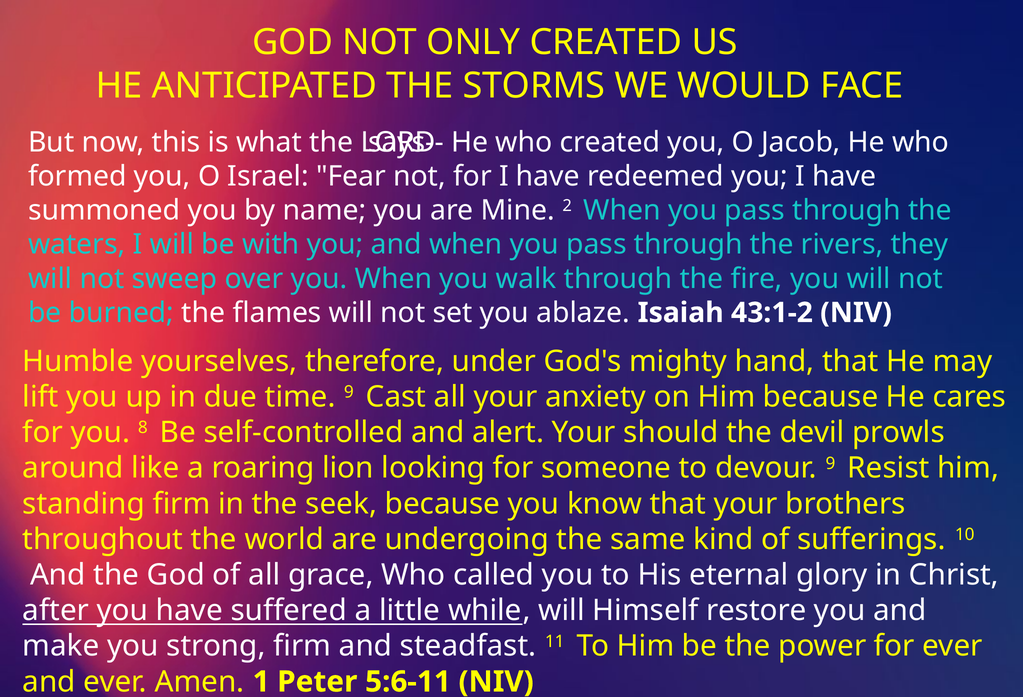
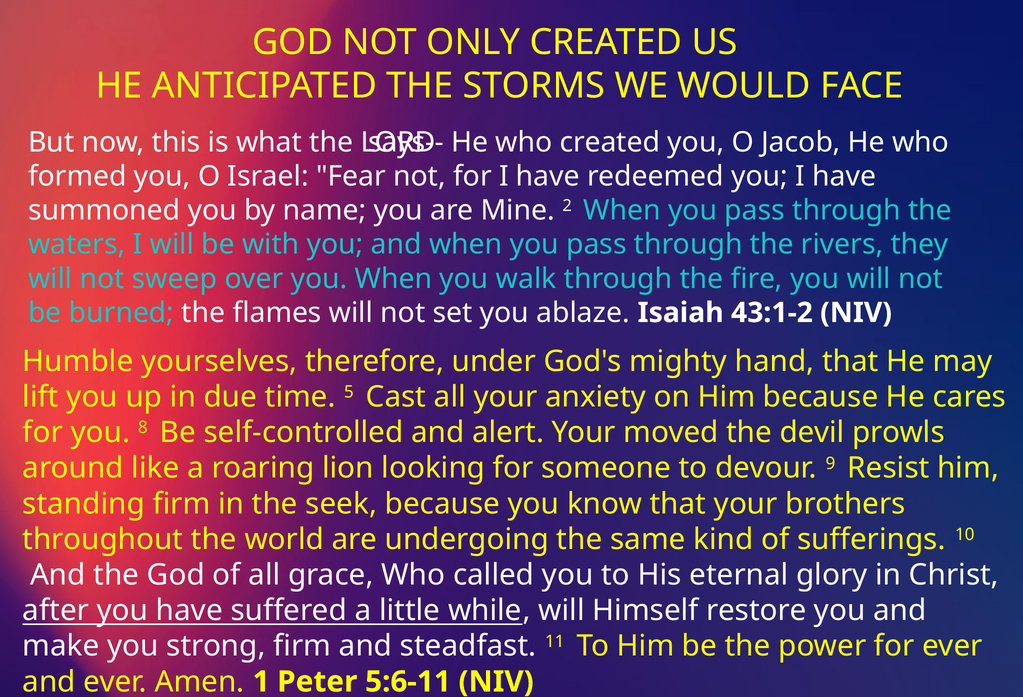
time 9: 9 -> 5 (349, 392)
should: should -> moved (671, 433)
